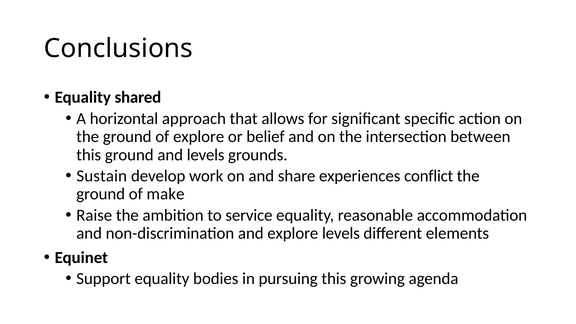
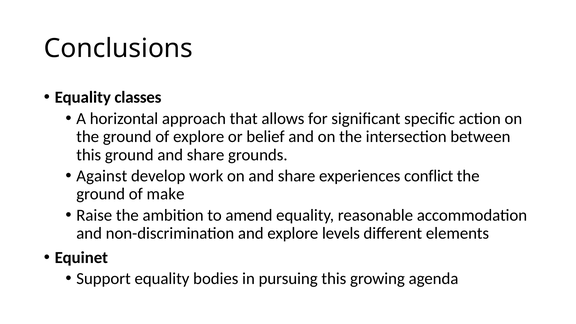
shared: shared -> classes (138, 97)
ground and levels: levels -> share (206, 155)
Sustain: Sustain -> Against (102, 176)
service: service -> amend (249, 215)
